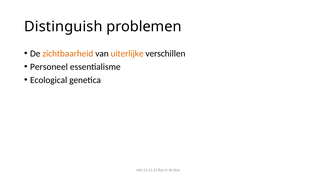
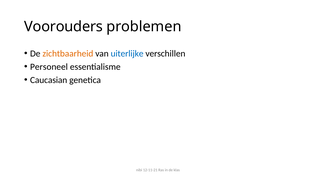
Distinguish: Distinguish -> Voorouders (63, 27)
uiterlijke colour: orange -> blue (127, 54)
Ecological: Ecological -> Caucasian (49, 80)
